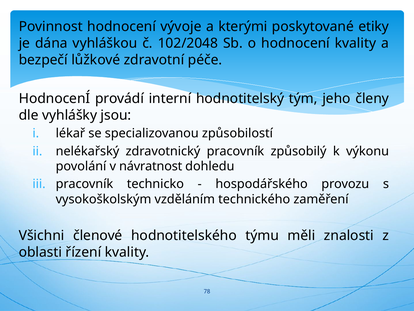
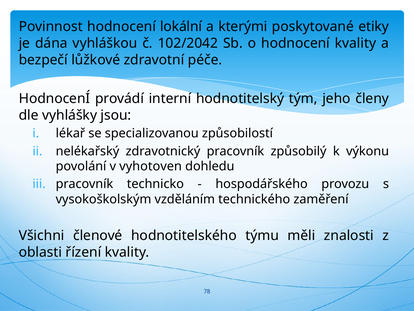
vývoje: vývoje -> lokální (181, 27)
102/2048: 102/2048 -> 102/2042 (188, 43)
návratnost: návratnost -> vyhotoven (151, 166)
